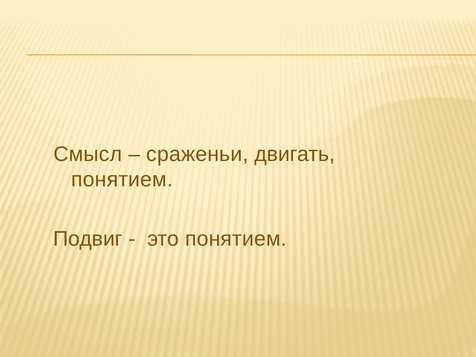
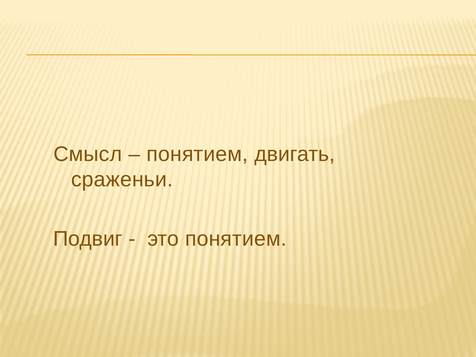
сраженьи: сраженьи -> понятием (197, 154)
понятием: понятием -> сраженьи (122, 180)
